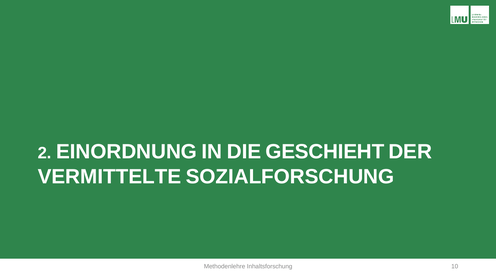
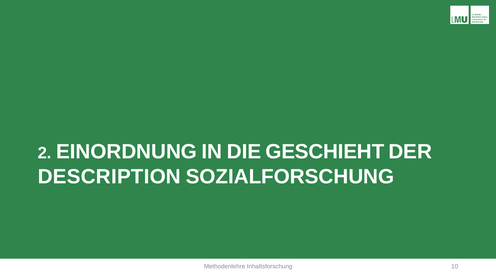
VERMITTELTE: VERMITTELTE -> DESCRIPTION (109, 177)
